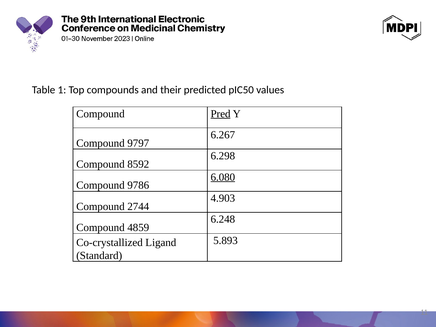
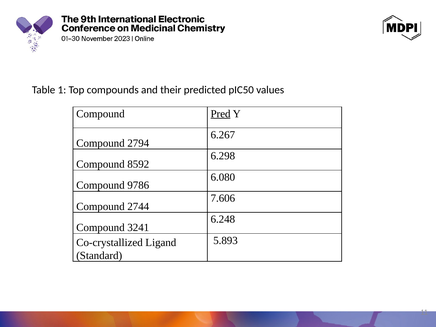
9797: 9797 -> 2794 (138, 143)
6.080 underline: present -> none (223, 177)
4.903: 4.903 -> 7.606 (223, 198)
4859: 4859 -> 3241 (138, 228)
